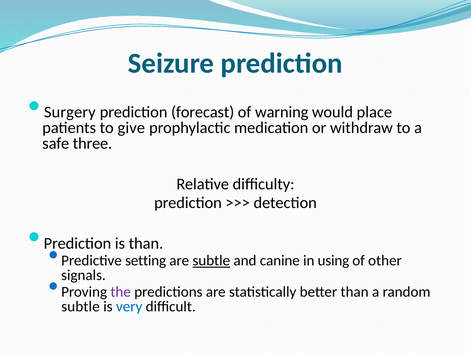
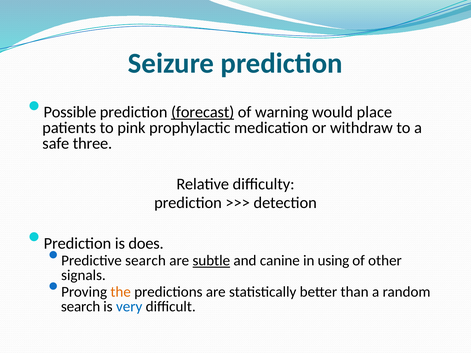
Surgery: Surgery -> Possible (70, 112)
forecast underline: none -> present (203, 112)
give: give -> pink (131, 128)
is than: than -> does (146, 244)
Predictive setting: setting -> search (145, 261)
the colour: purple -> orange (121, 292)
subtle: subtle -> search (81, 307)
